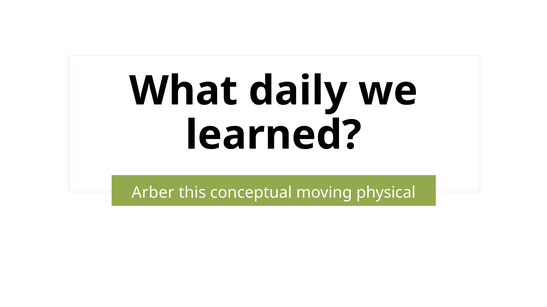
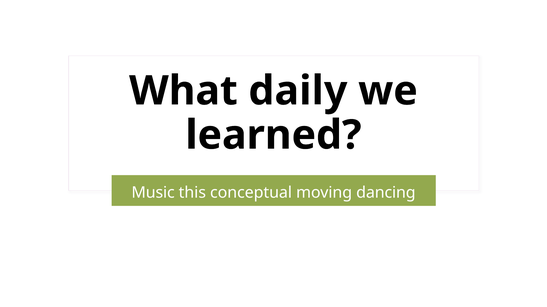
Arber: Arber -> Music (153, 193)
physical: physical -> dancing (386, 193)
